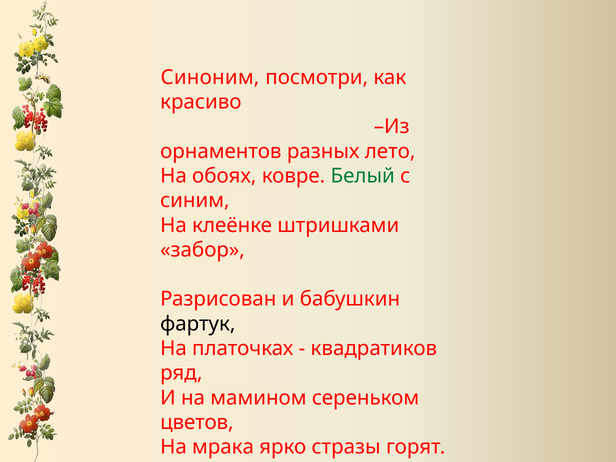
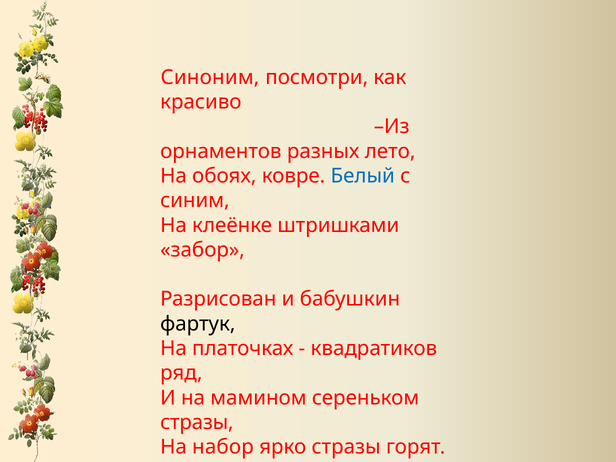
Белый colour: green -> blue (363, 176)
цветов: цветов -> стразы (197, 422)
На мрака: мрака -> набор (223, 447)
